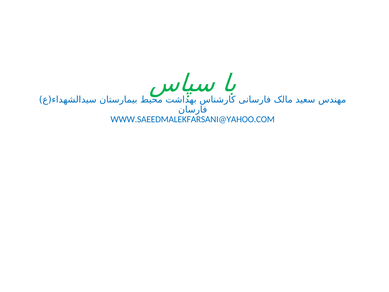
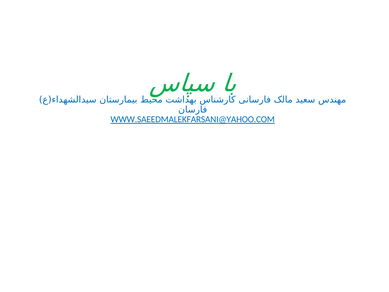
WWW.SAEEDMALEKFARSANI@YAHOO.COM underline: none -> present (193, 119)
